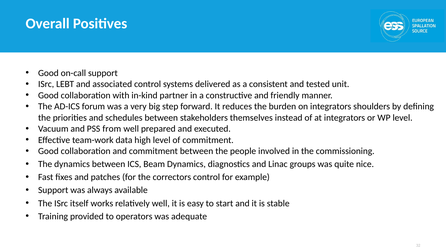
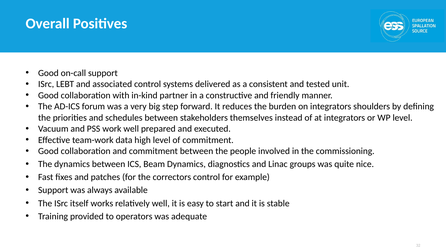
from: from -> work (112, 129)
